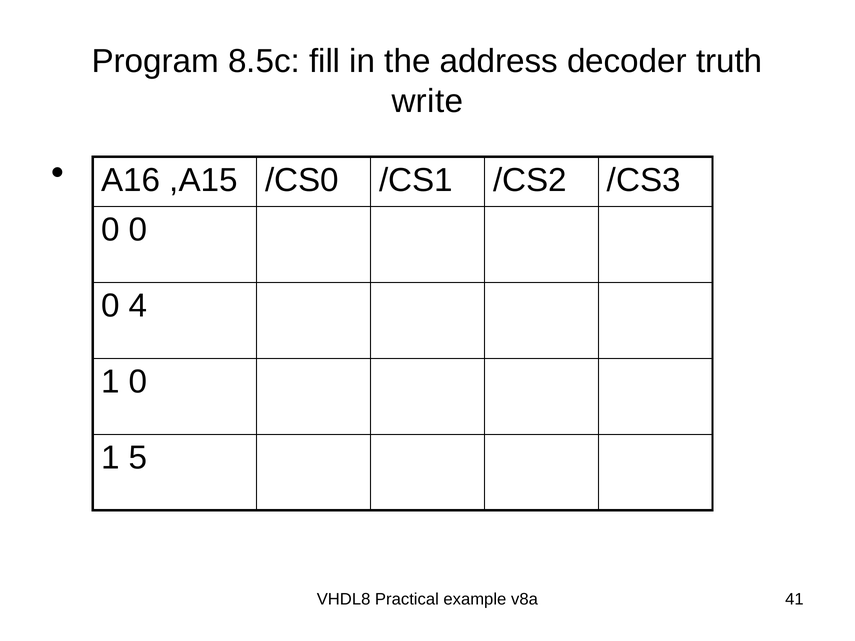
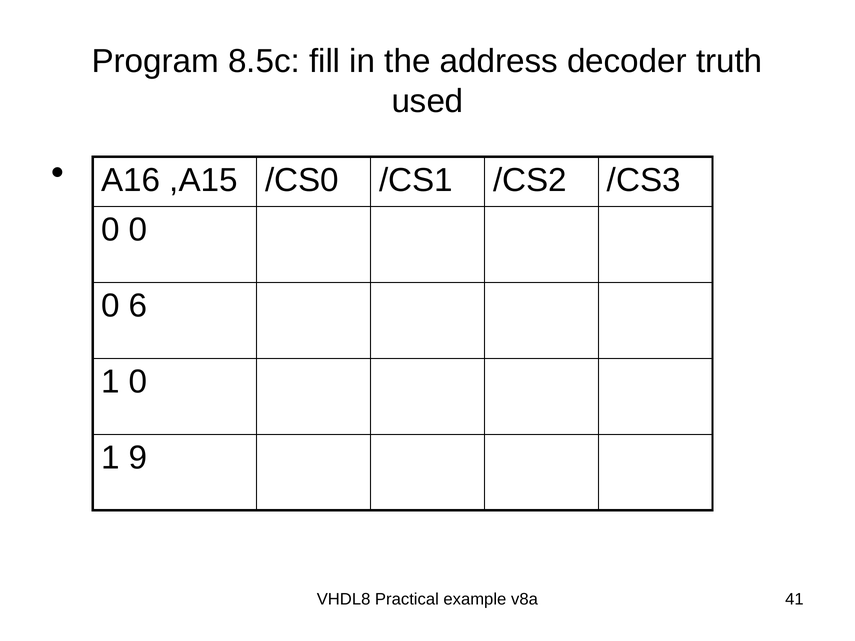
write: write -> used (427, 101)
4: 4 -> 6 (138, 306)
5: 5 -> 9 (138, 458)
